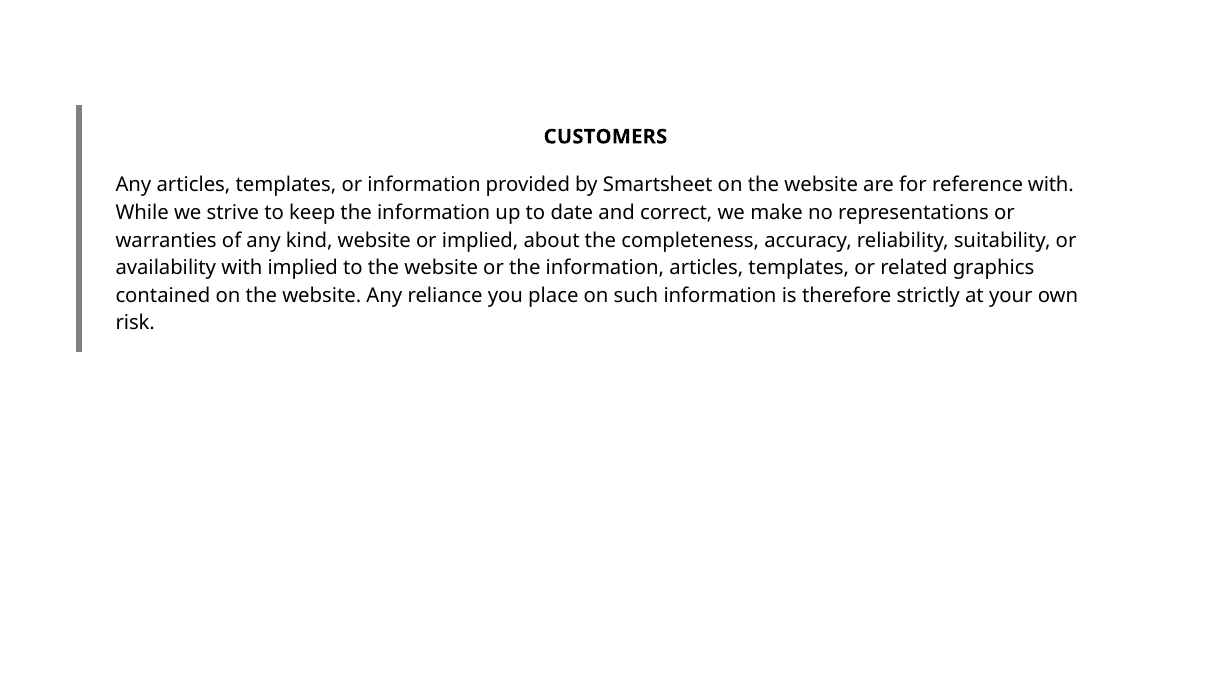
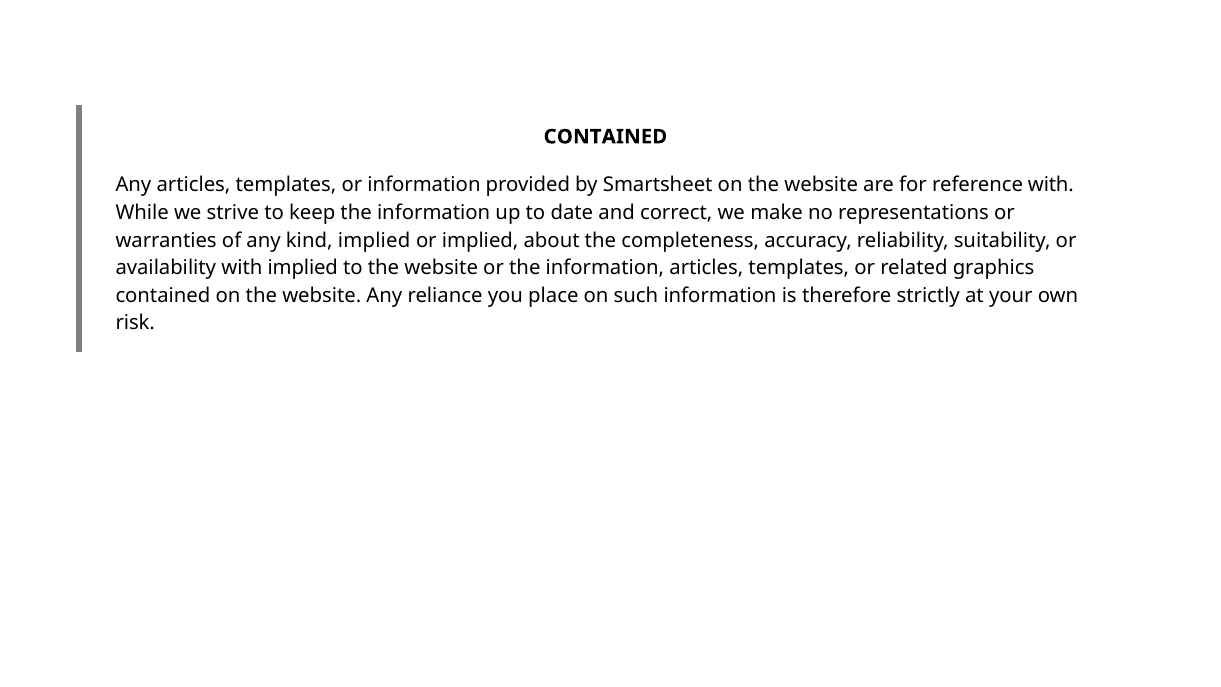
CUSTOMERS: CUSTOMERS -> CONTAINED (605, 137)
kind website: website -> implied (374, 240)
